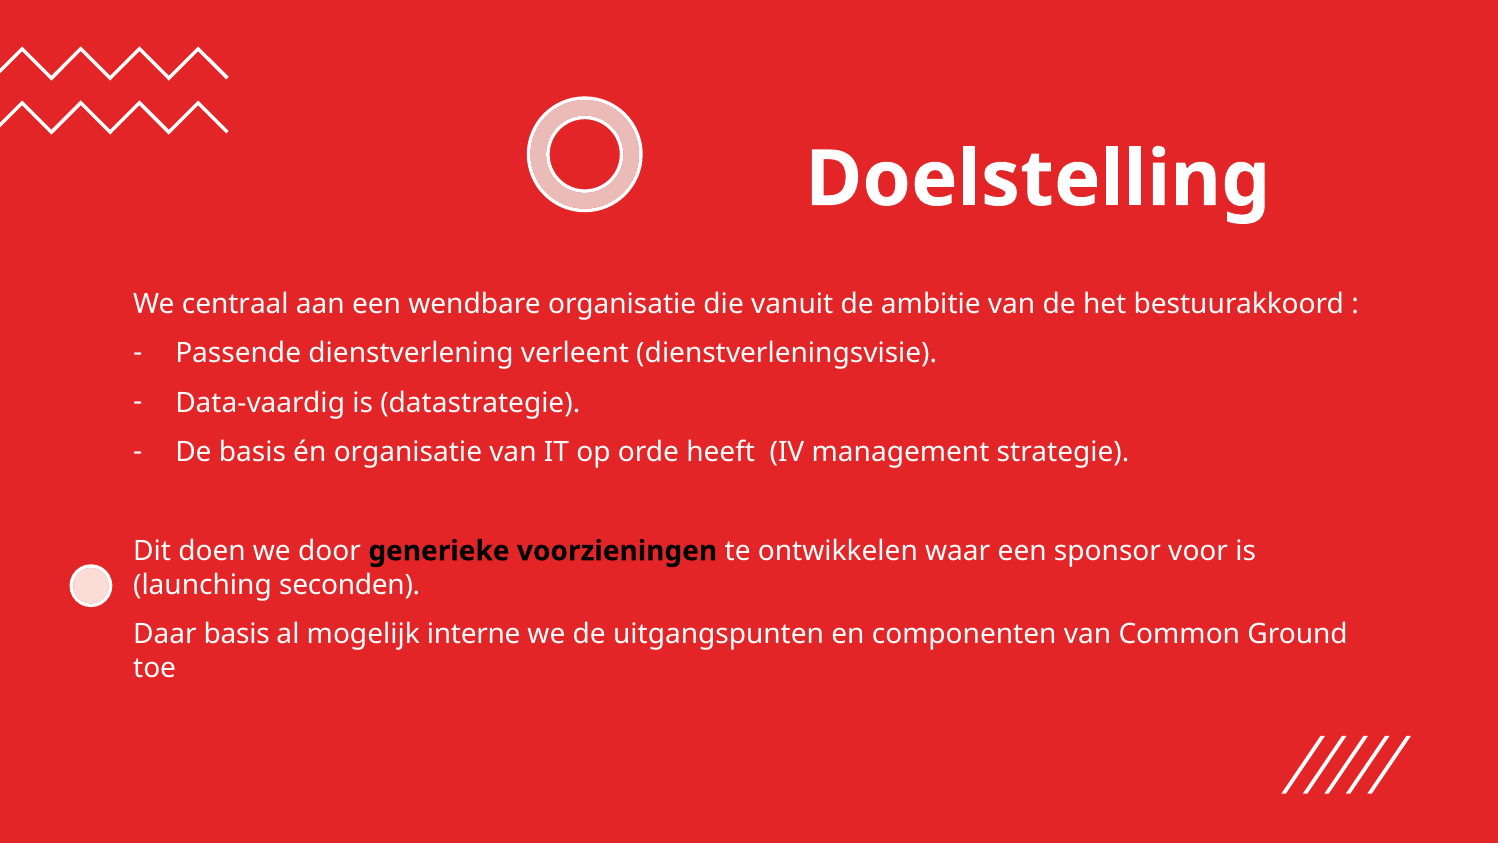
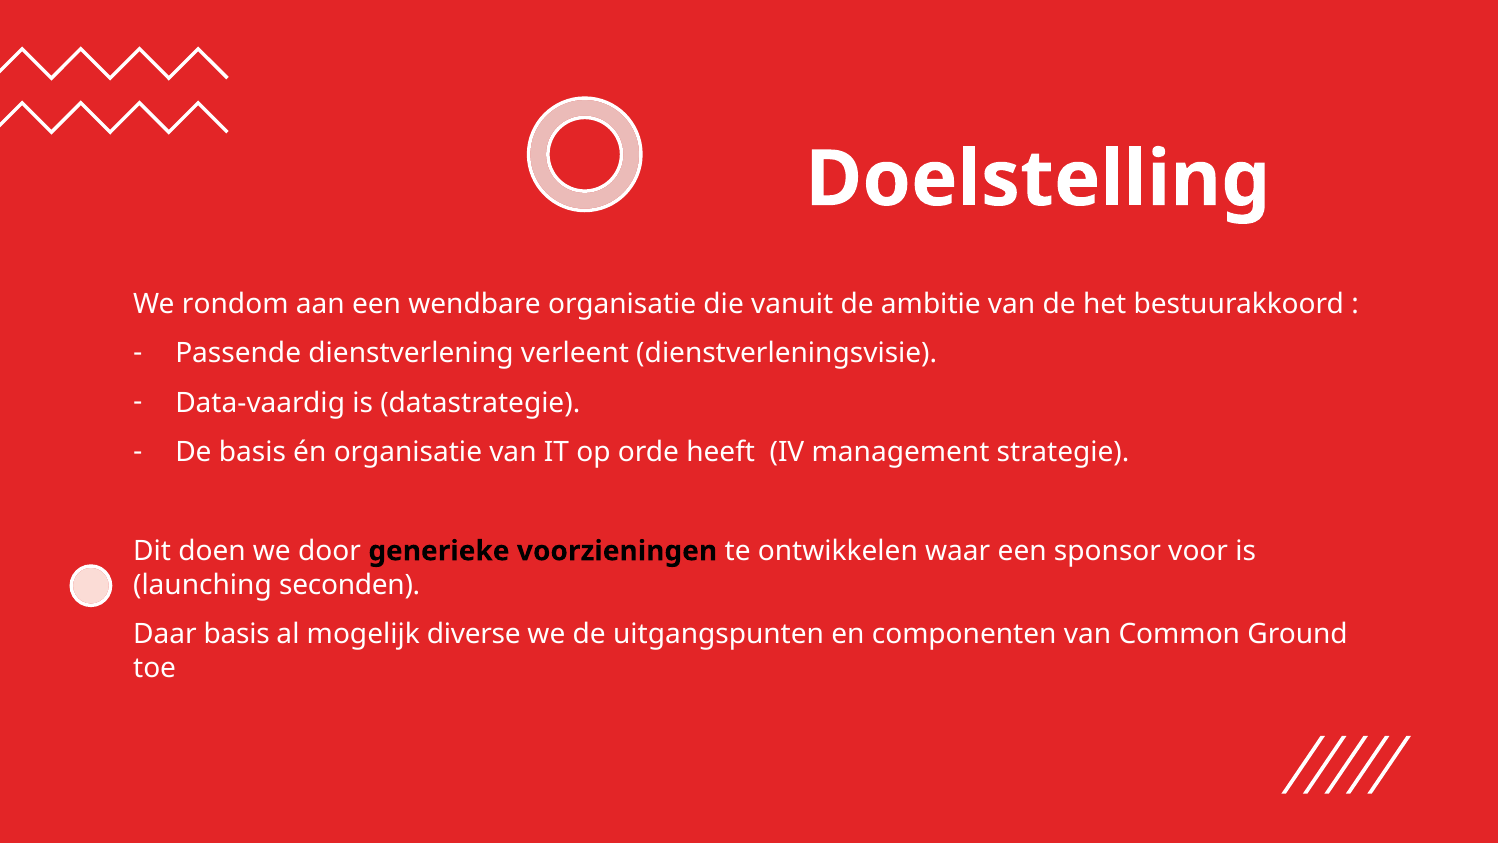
centraal: centraal -> rondom (235, 304)
interne: interne -> diverse (474, 634)
